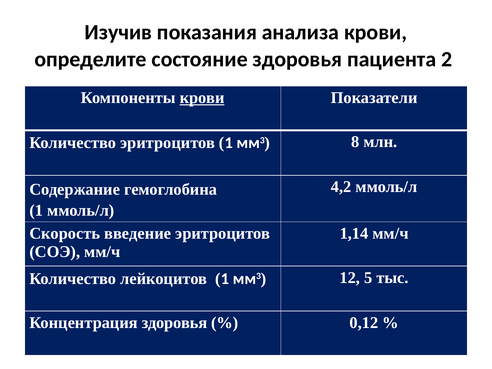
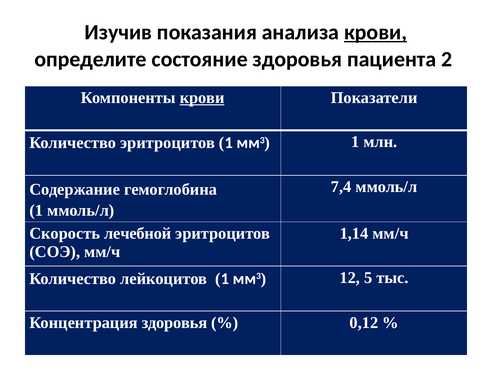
крови underline: none -> present (376, 32)
мм3 8: 8 -> 1 (355, 142)
4,2: 4,2 -> 7,4 (341, 187)
введение: введение -> лечебной (138, 233)
